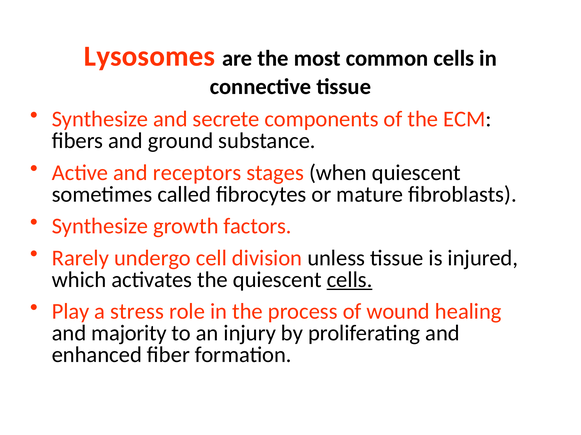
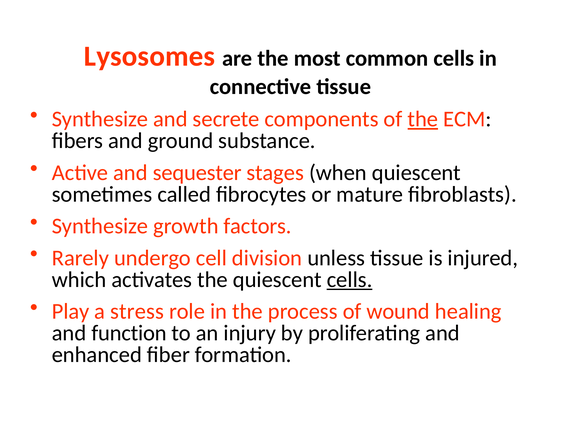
the underline: none -> present (423, 119)
receptors: receptors -> sequester (197, 173)
majority: majority -> function (129, 334)
